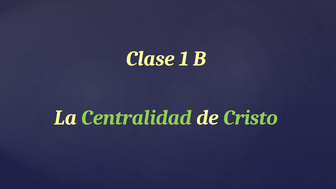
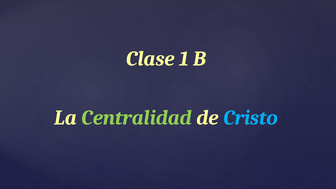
Cristo colour: light green -> light blue (251, 118)
